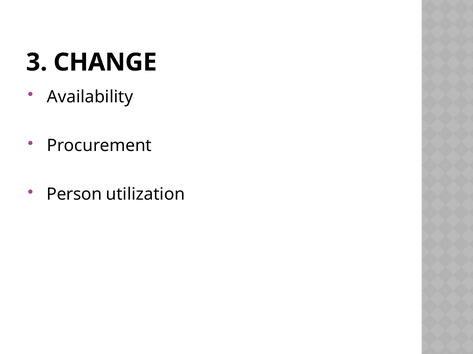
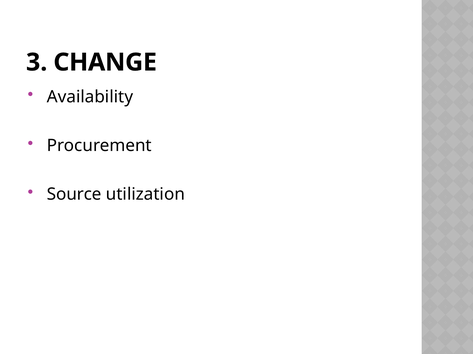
Person: Person -> Source (74, 195)
